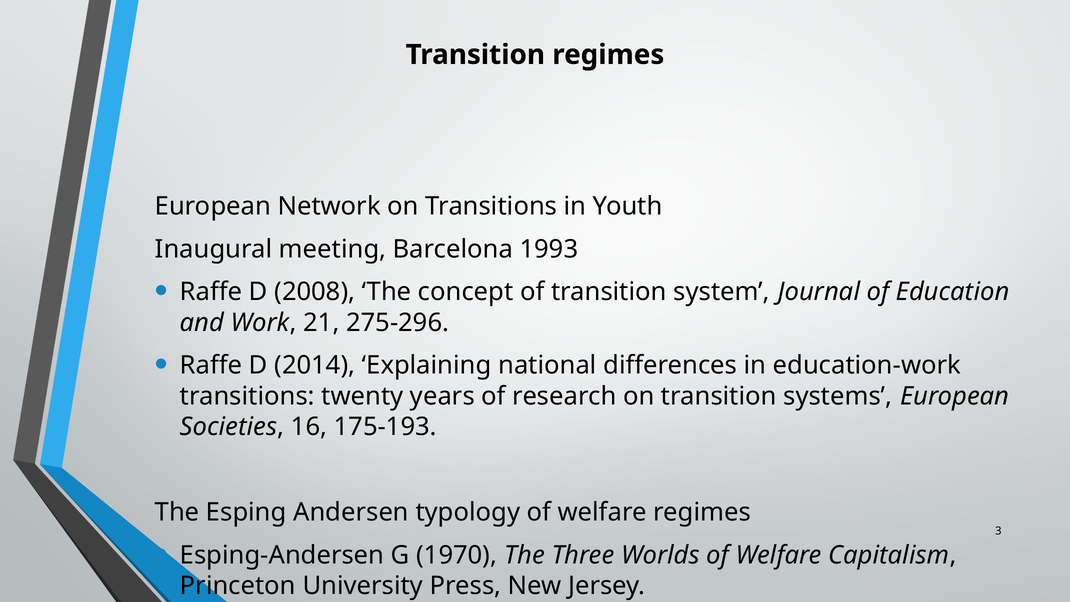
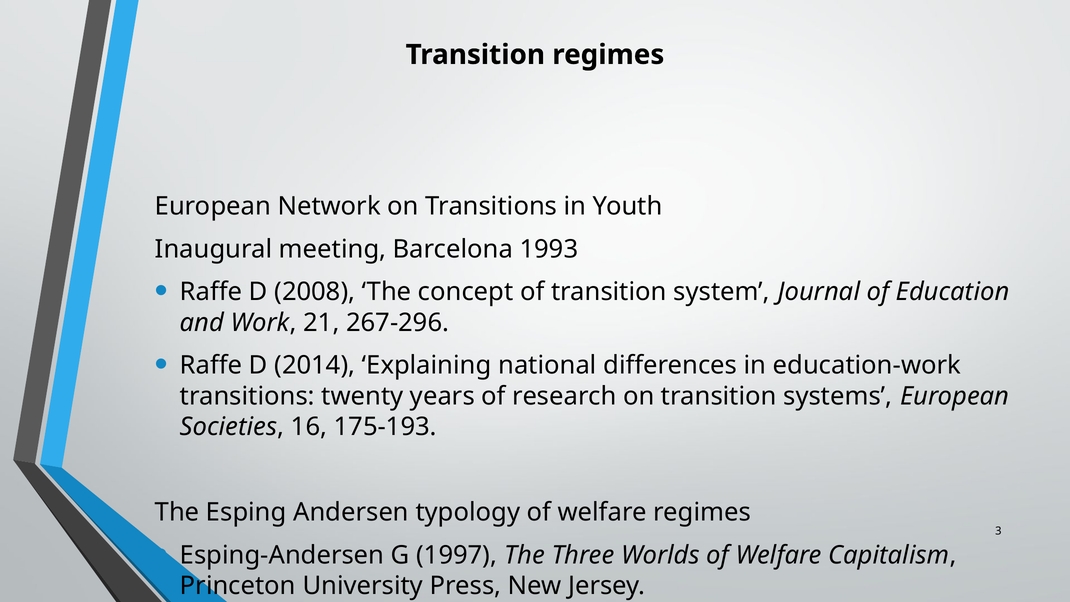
275-296: 275-296 -> 267-296 (398, 323)
1970: 1970 -> 1997 (457, 555)
